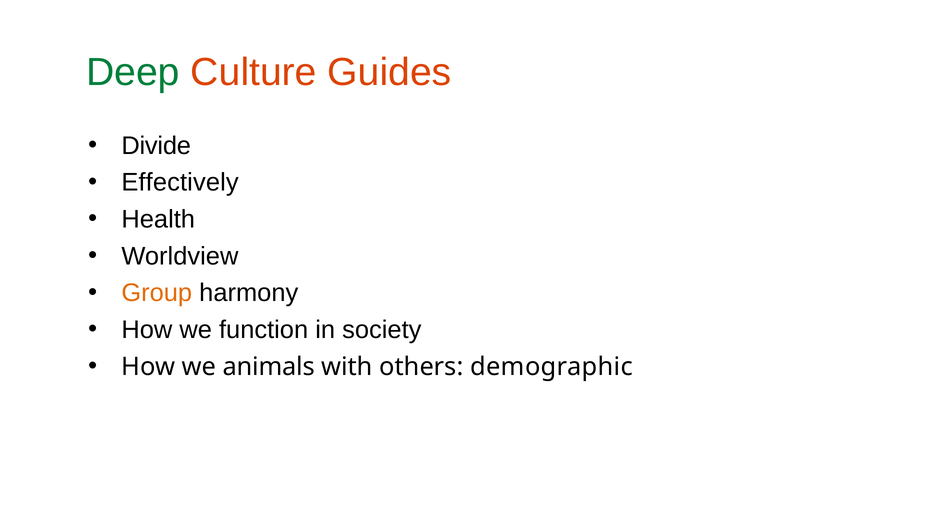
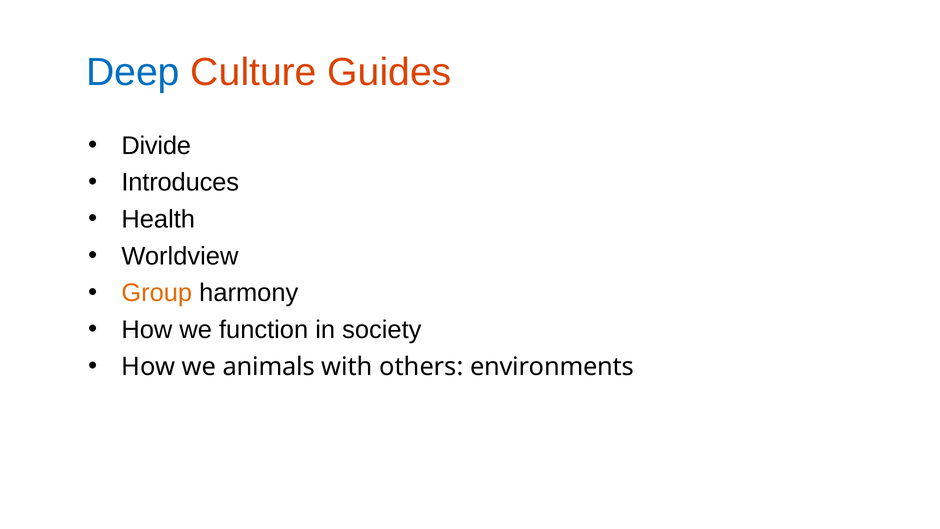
Deep colour: green -> blue (133, 72)
Effectively: Effectively -> Introduces (180, 183)
demographic: demographic -> environments (552, 367)
